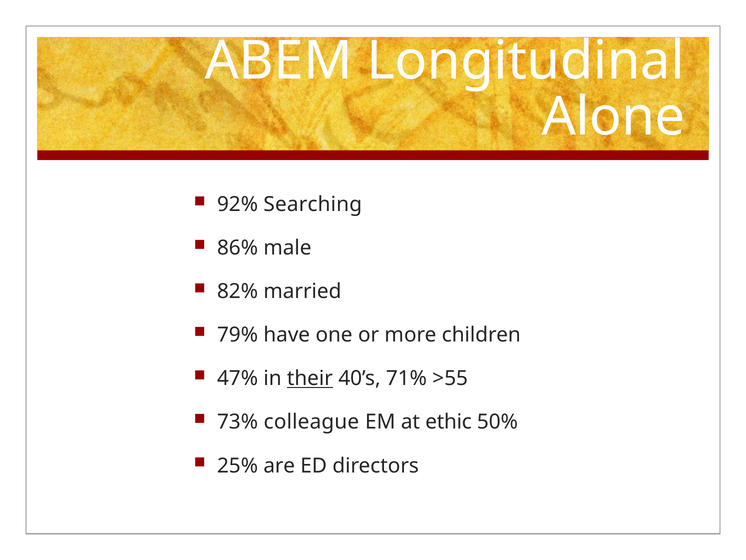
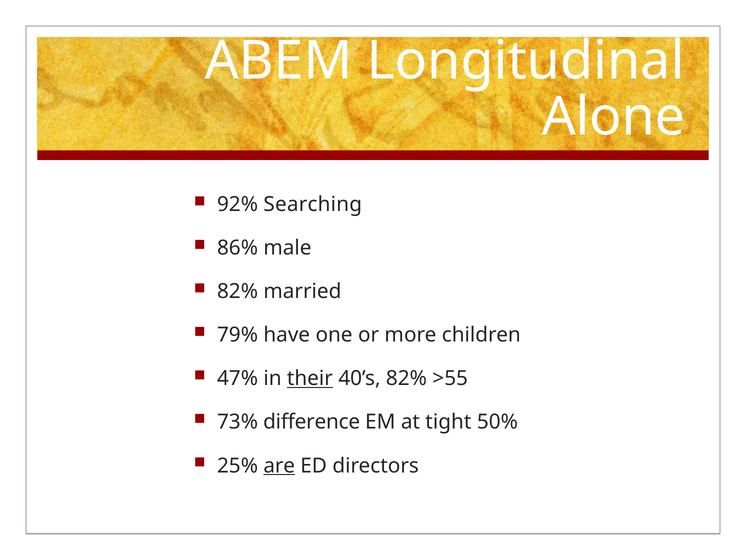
40’s 71%: 71% -> 82% (406, 378)
colleague: colleague -> difference (312, 422)
ethic: ethic -> tight (448, 422)
are underline: none -> present (279, 465)
